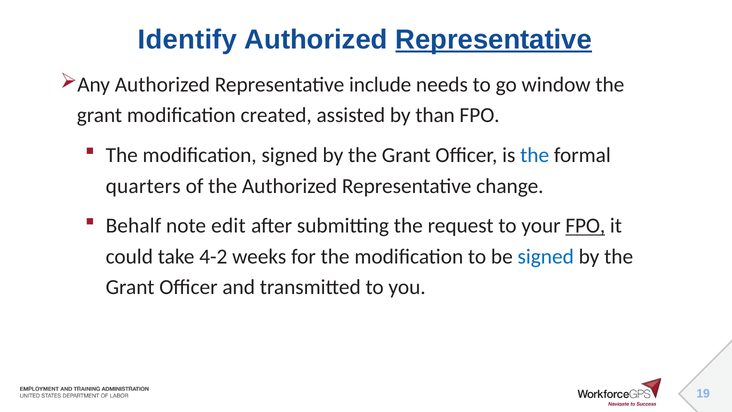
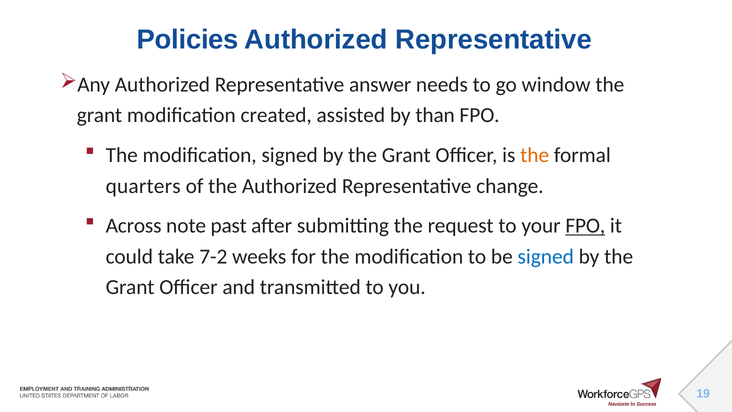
Identify: Identify -> Policies (188, 40)
Representative underline: present -> none (494, 40)
include: include -> answer (380, 85)
the colour: blue -> orange (535, 155)
Behalf: Behalf -> Across (134, 226)
edit: edit -> past (229, 226)
4-2: 4-2 -> 7-2 (213, 256)
